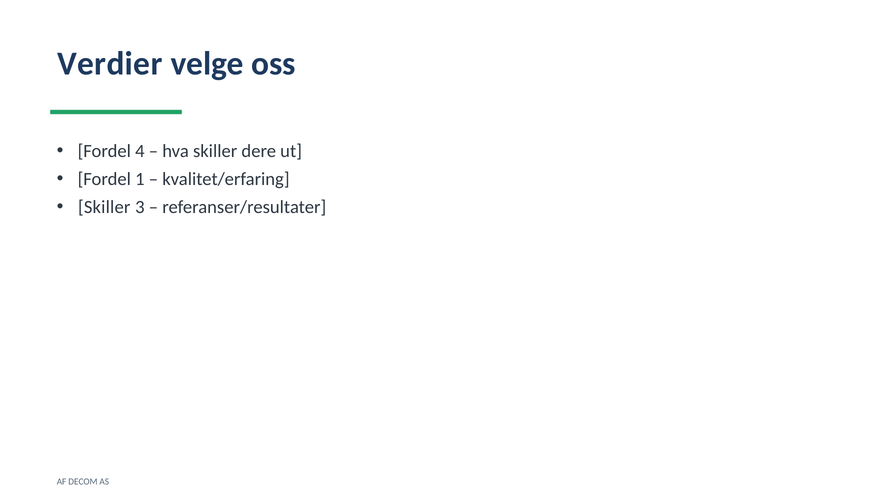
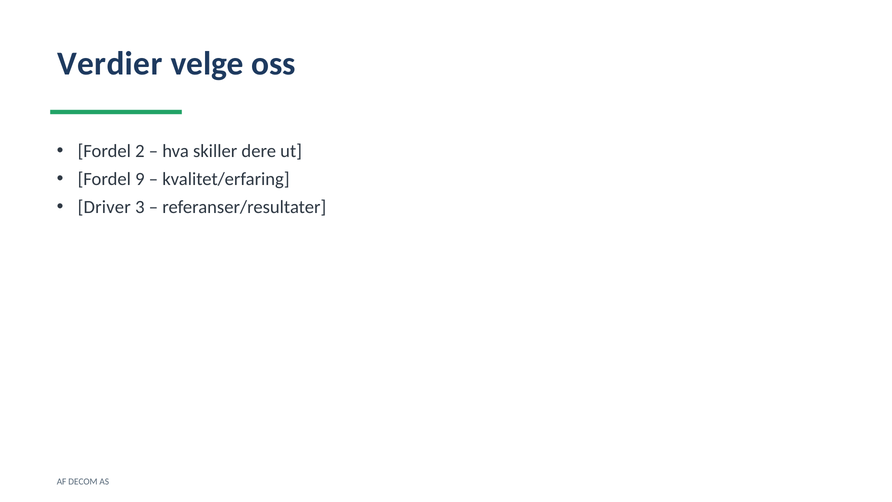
4: 4 -> 2 (140, 151)
1: 1 -> 9 (140, 179)
Skiller: Skiller -> Driver (104, 207)
